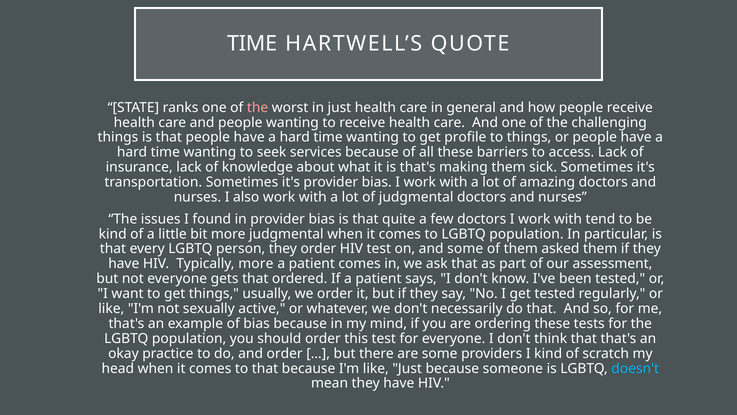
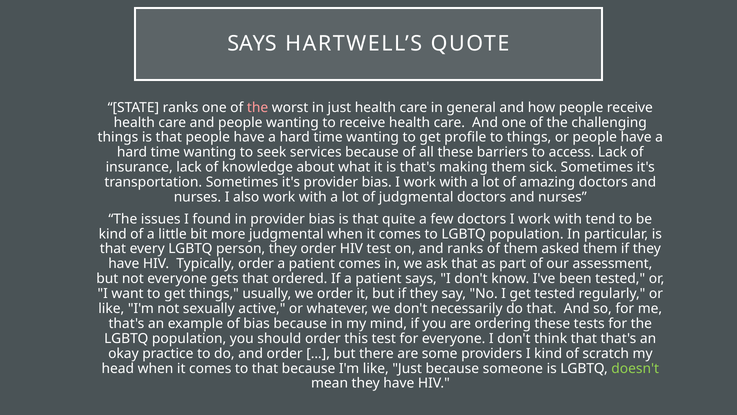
TIME: TIME -> SAYS (252, 44)
and some: some -> ranks (465, 249)
Typically more: more -> order (256, 264)
doesn't colour: light blue -> light green (635, 368)
